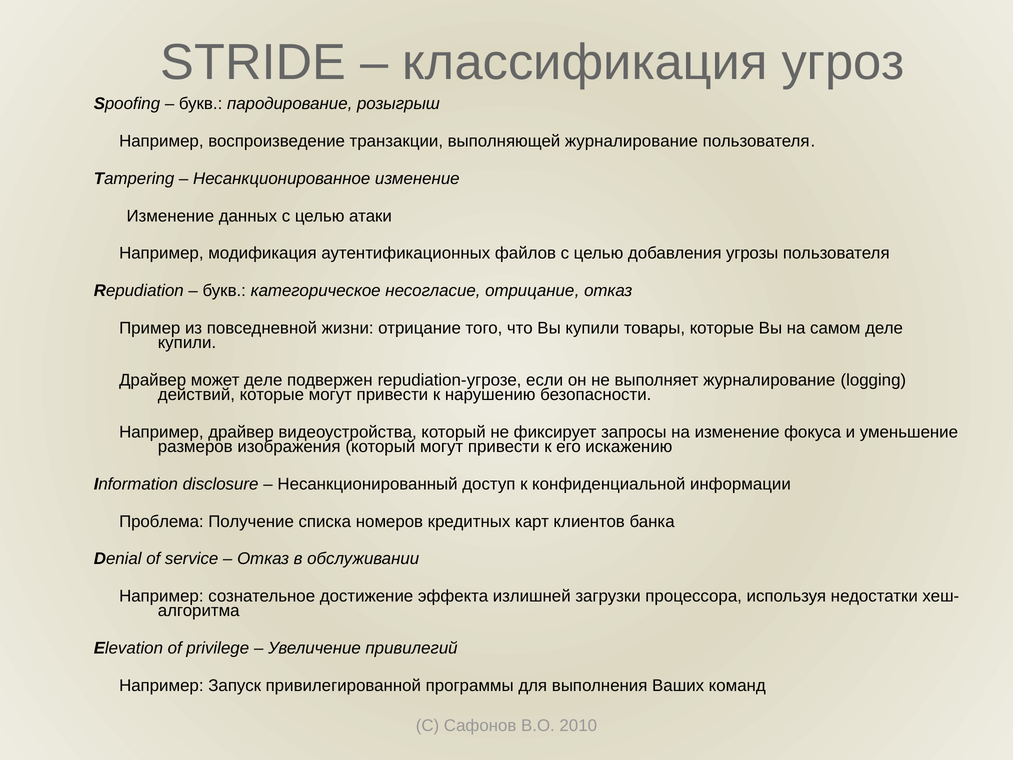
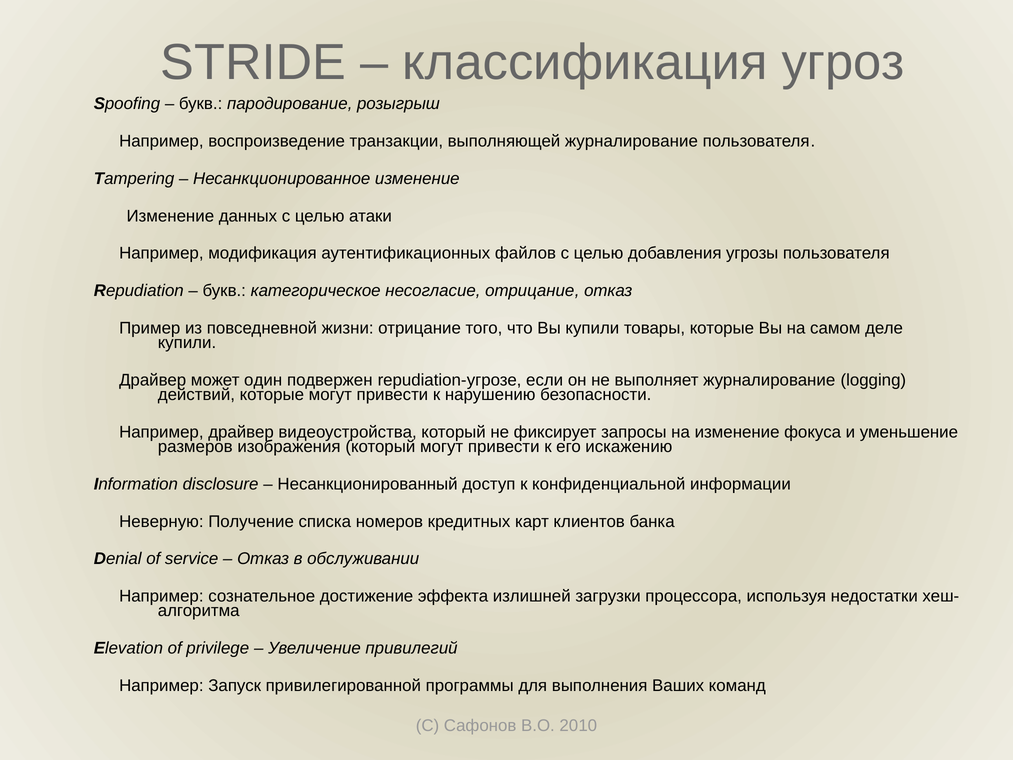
может деле: деле -> один (263, 380)
Проблема: Проблема -> Неверную (161, 521)
